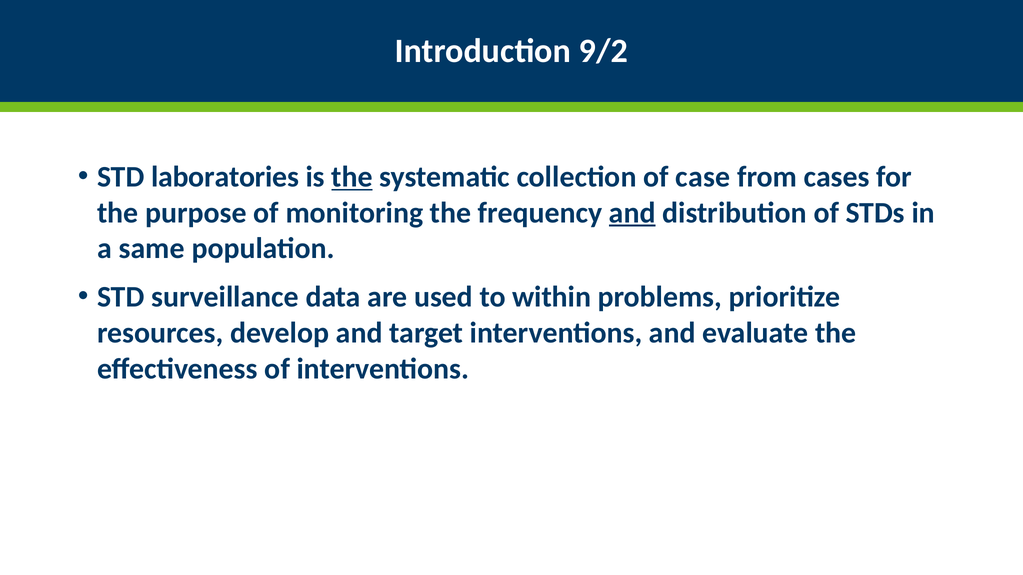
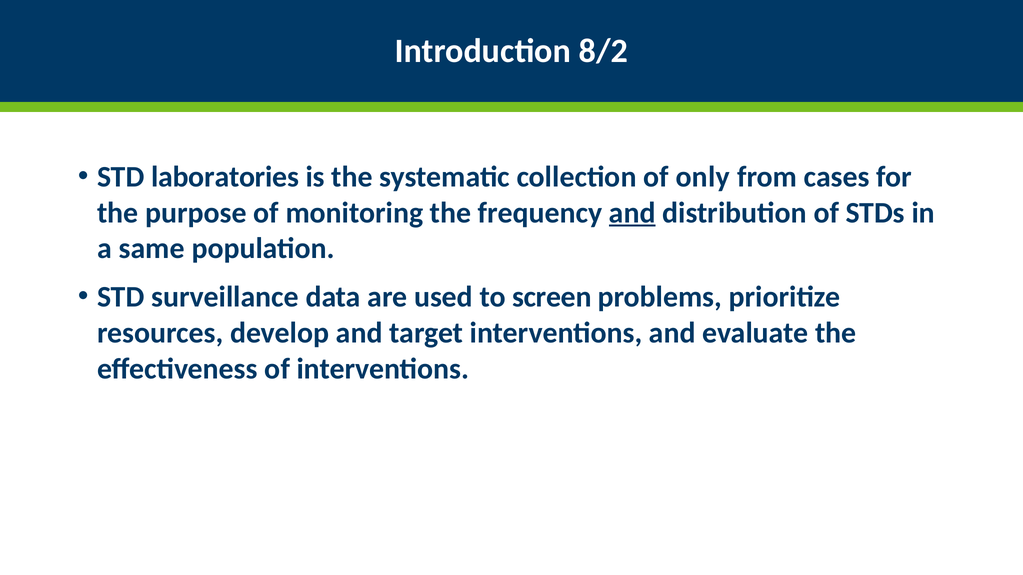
9/2: 9/2 -> 8/2 (603, 51)
the underline: present -> none (352, 177)
case: case -> only (703, 177)
within: within -> screen (552, 297)
